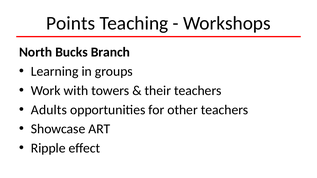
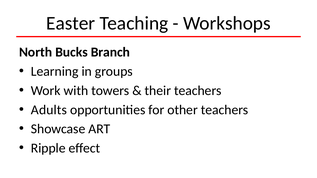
Points: Points -> Easter (71, 23)
